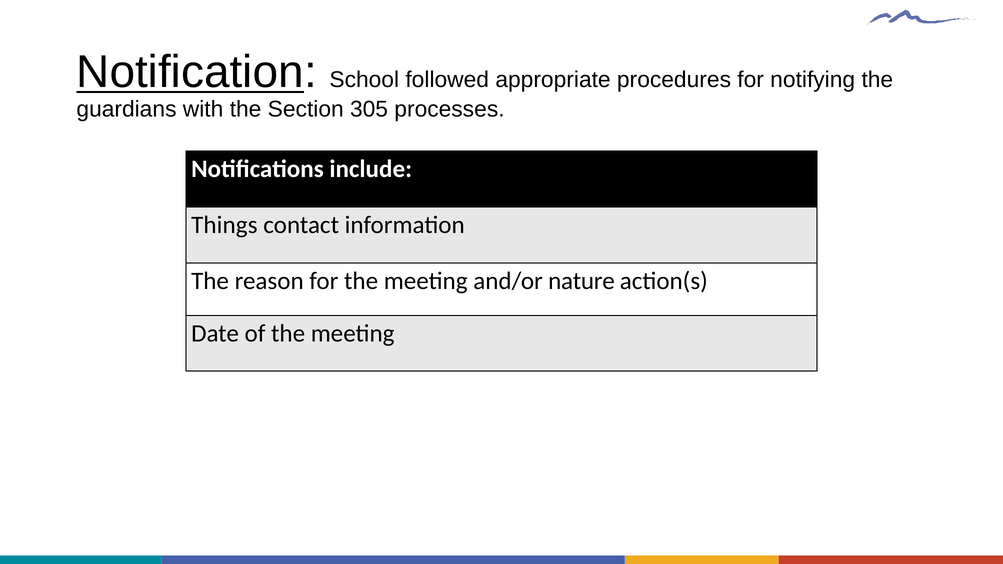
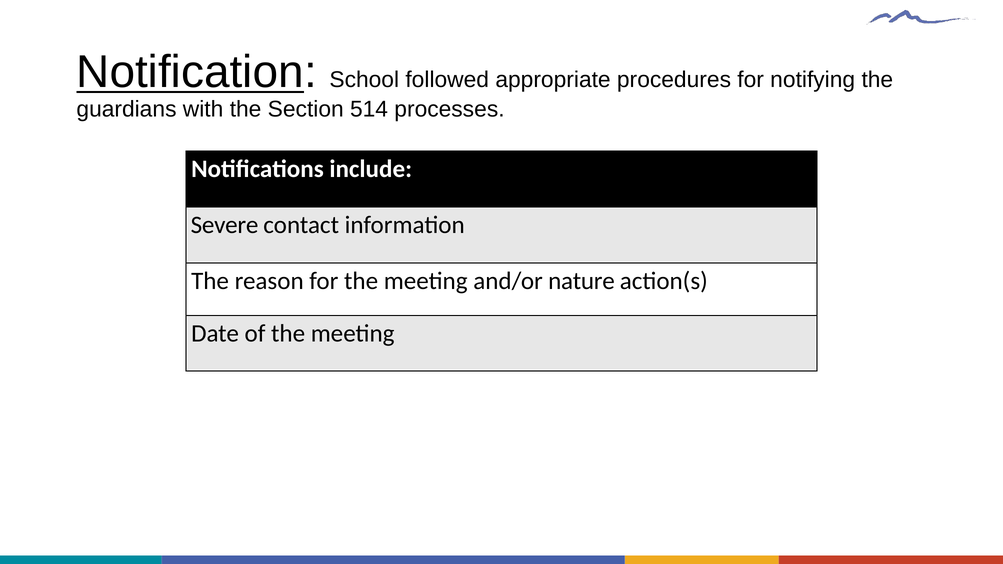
305: 305 -> 514 (369, 109)
Things: Things -> Severe (225, 225)
